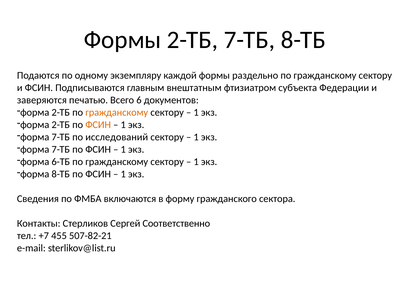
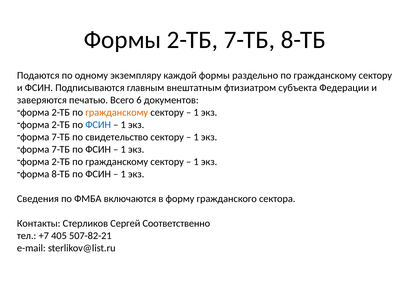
ФСИН colour: orange -> blue (98, 125)
исследований: исследований -> свидетельство (117, 137)
6-ТБ: 6-ТБ -> 2-ТБ (61, 162)
455: 455 -> 405 (59, 235)
